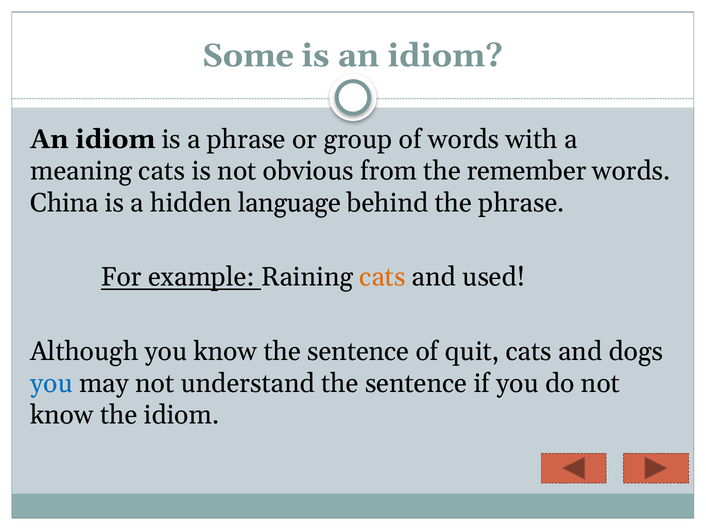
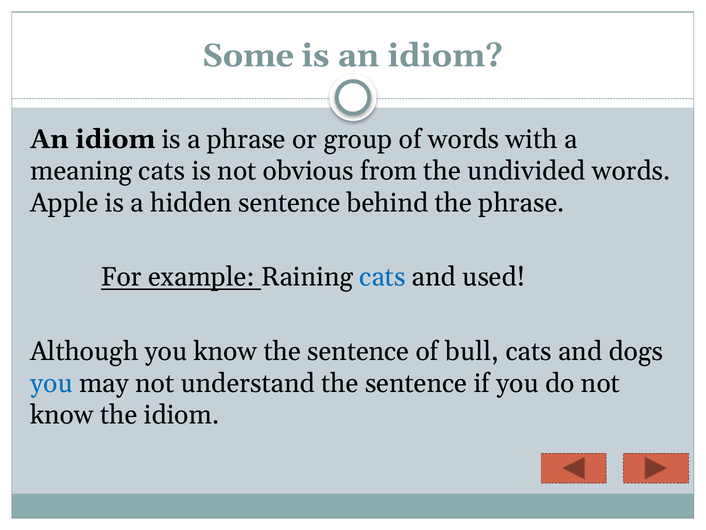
remember: remember -> undivided (526, 171)
China: China -> Apple (64, 203)
hidden language: language -> sentence (289, 203)
cats colour: orange -> blue (382, 277)
quit: quit -> bull (472, 351)
